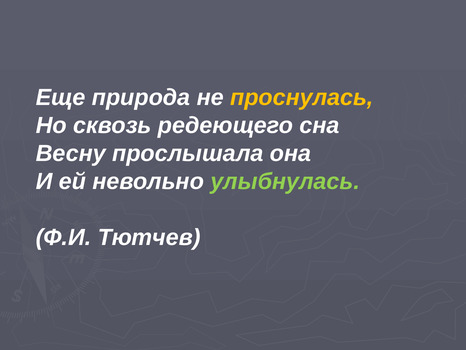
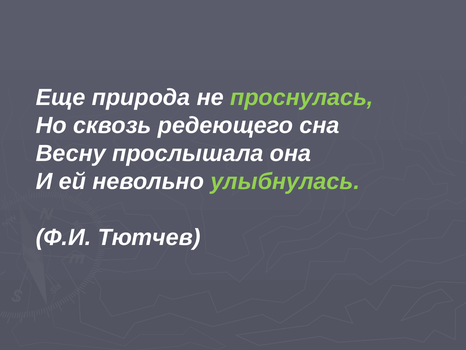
проснулась colour: yellow -> light green (302, 97)
